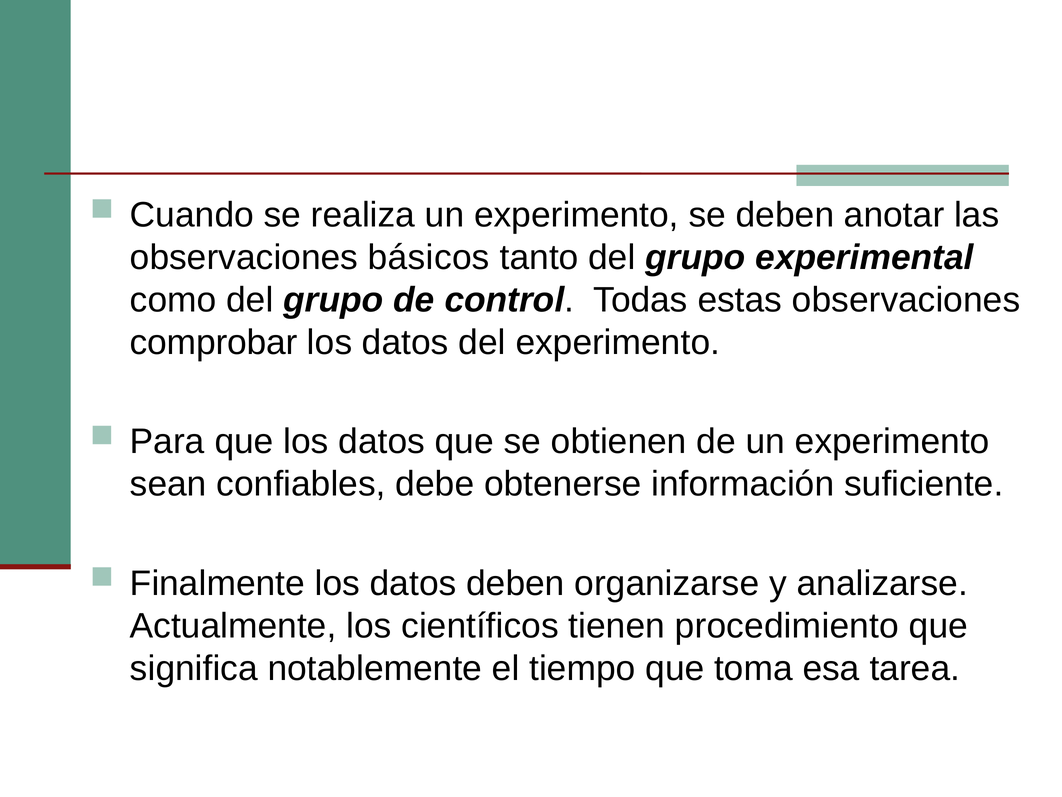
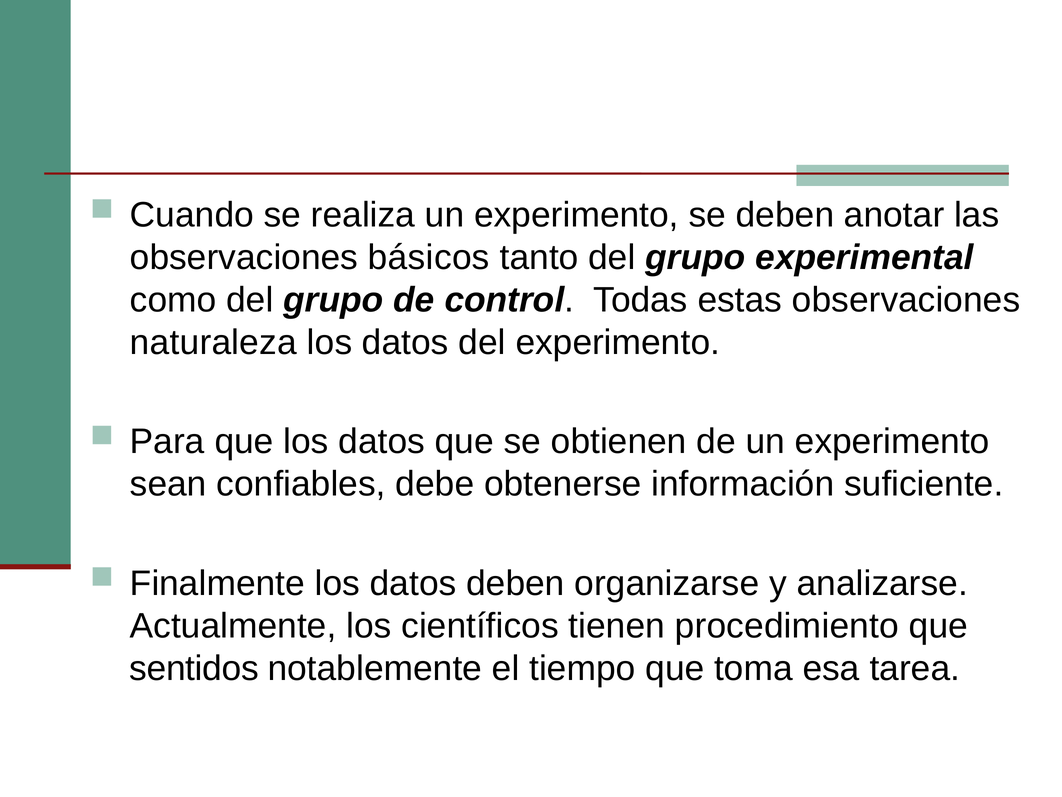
comprobar: comprobar -> naturaleza (213, 342)
significa: significa -> sentidos (194, 668)
